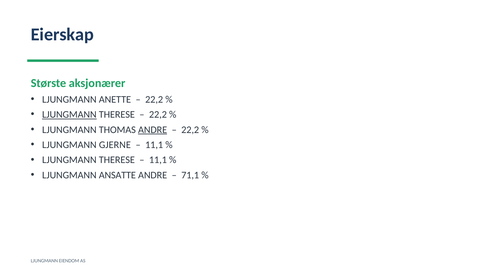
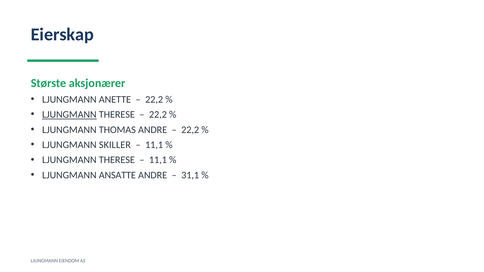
ANDRE underline: present -> none (153, 130)
GJERNE: GJERNE -> SKILLER (115, 145)
71,1: 71,1 -> 31,1 (190, 175)
